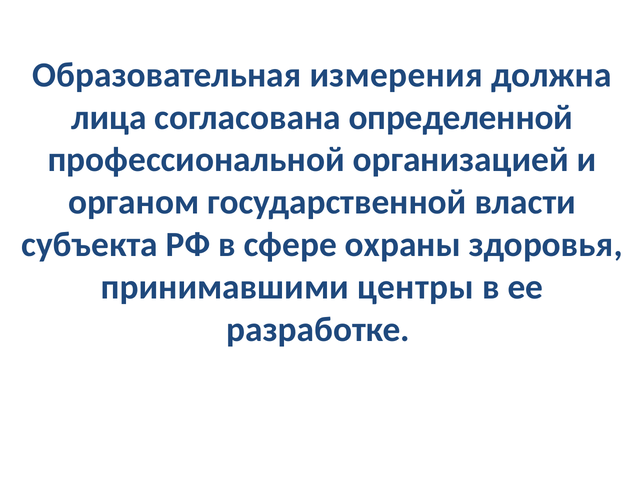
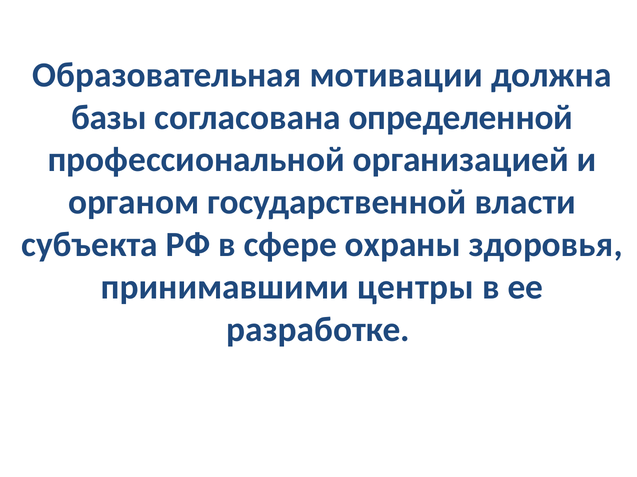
измерения: измерения -> мотивации (396, 75)
лица: лица -> базы (109, 118)
